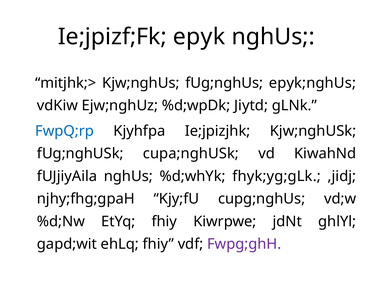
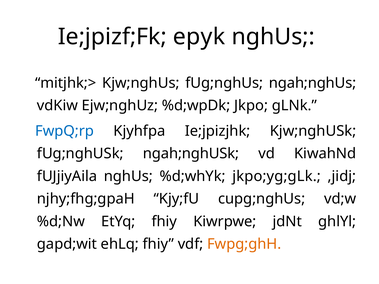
epyk;nghUs: epyk;nghUs -> ngah;nghUs (313, 83)
Jiytd: Jiytd -> Jkpo (251, 106)
cupa;nghUSk: cupa;nghUSk -> ngah;nghUSk (191, 154)
fhyk;yg;gLk: fhyk;yg;gLk -> jkpo;yg;gLk (277, 176)
Fwpg;ghH colour: purple -> orange (244, 244)
